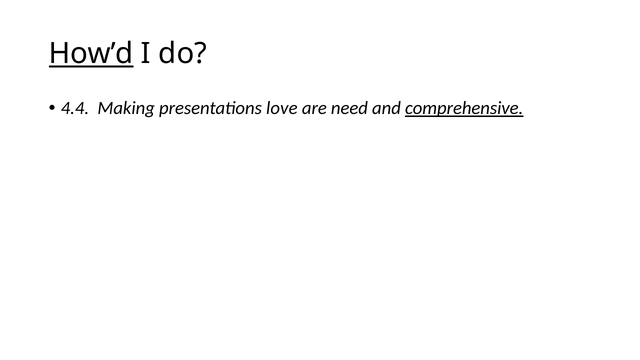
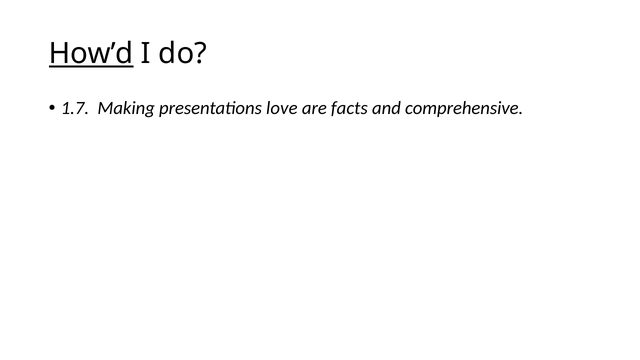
4.4: 4.4 -> 1.7 (75, 108)
need: need -> facts (349, 108)
comprehensive underline: present -> none (464, 108)
